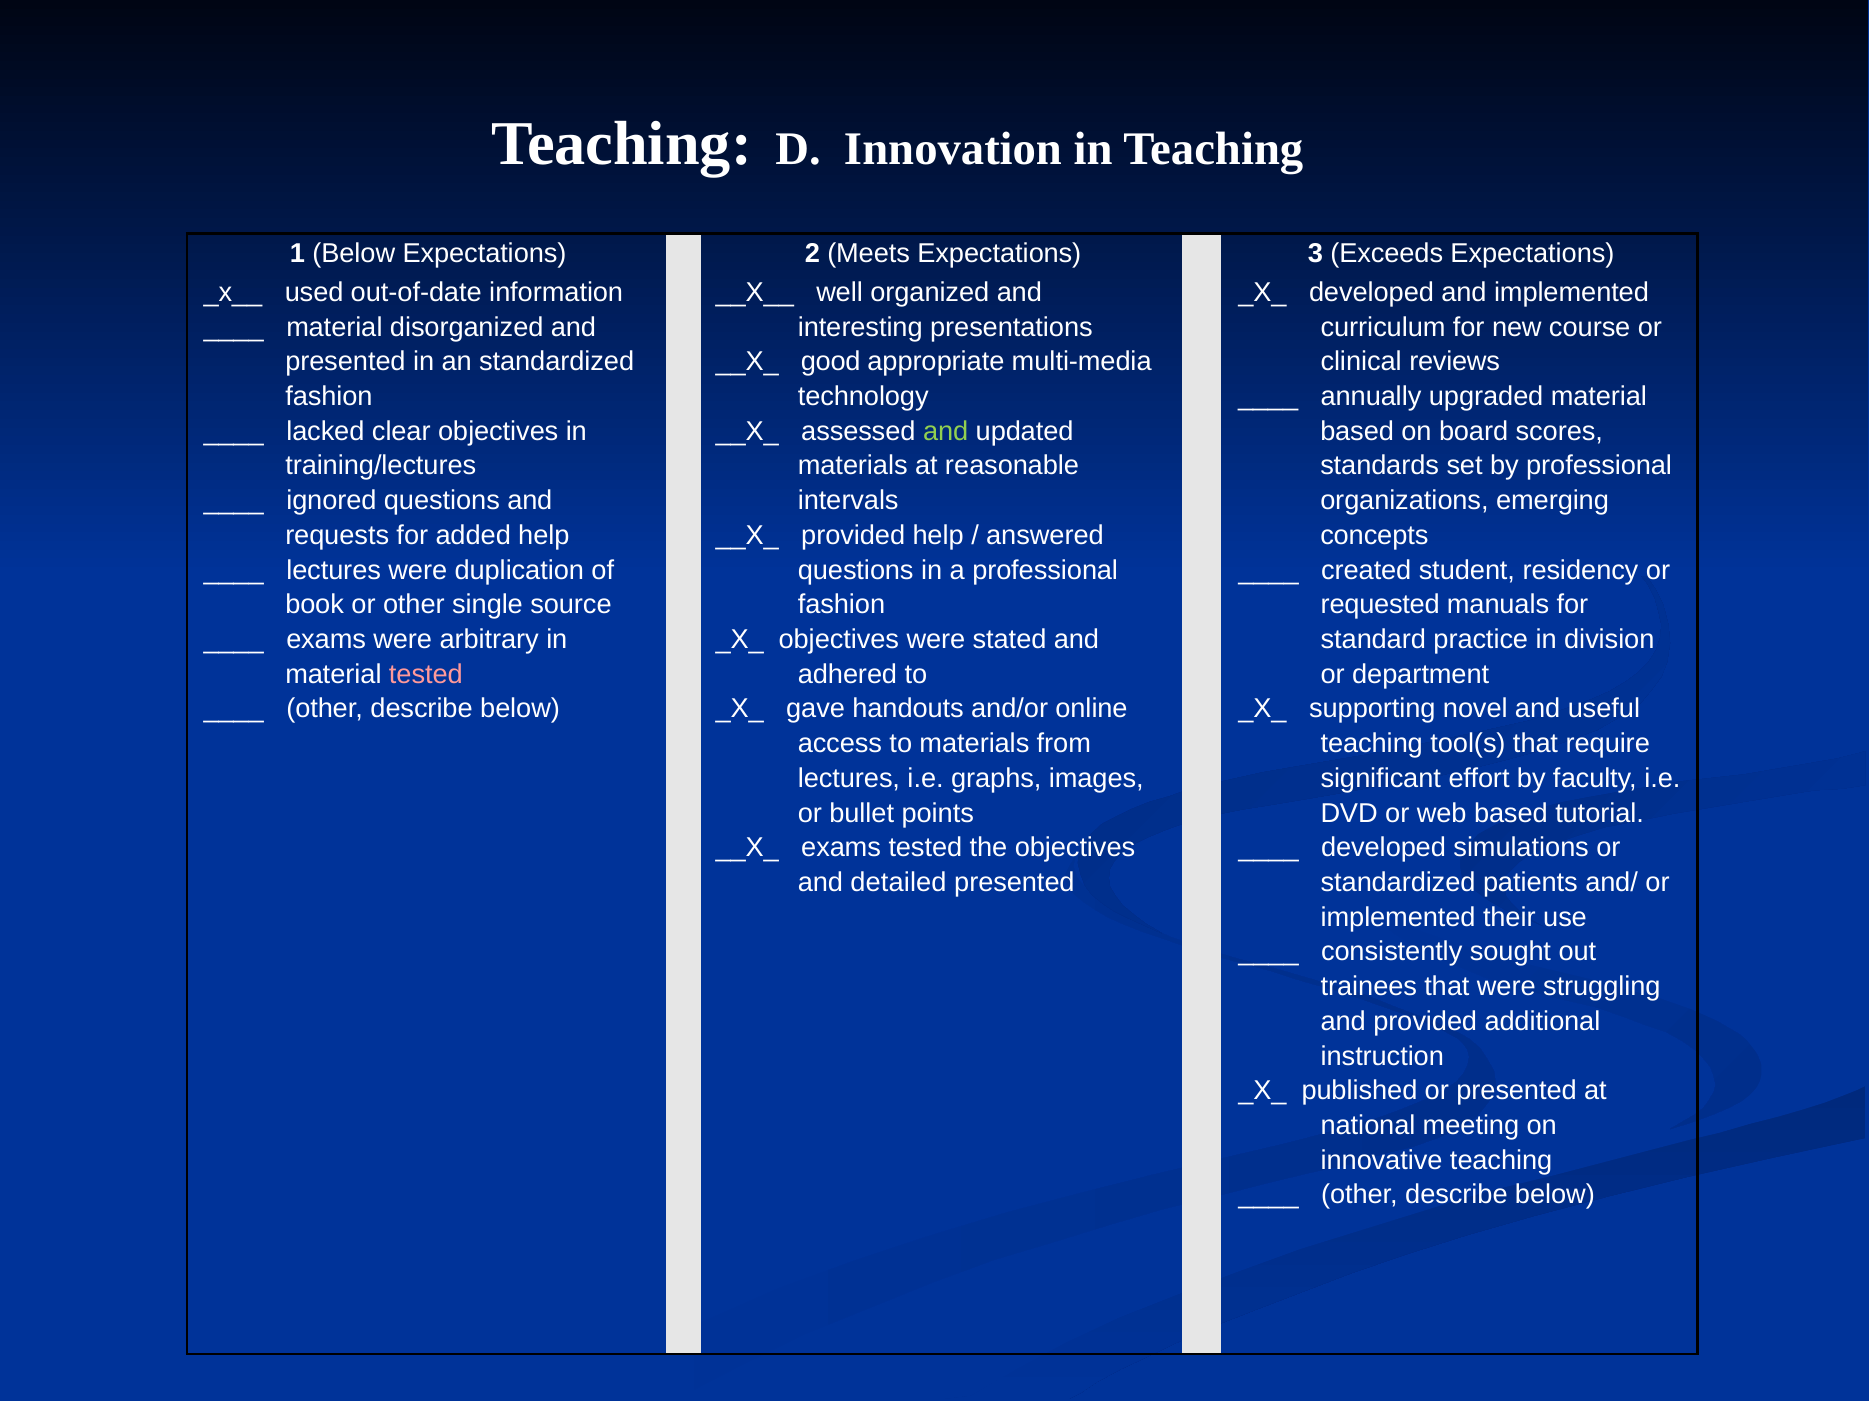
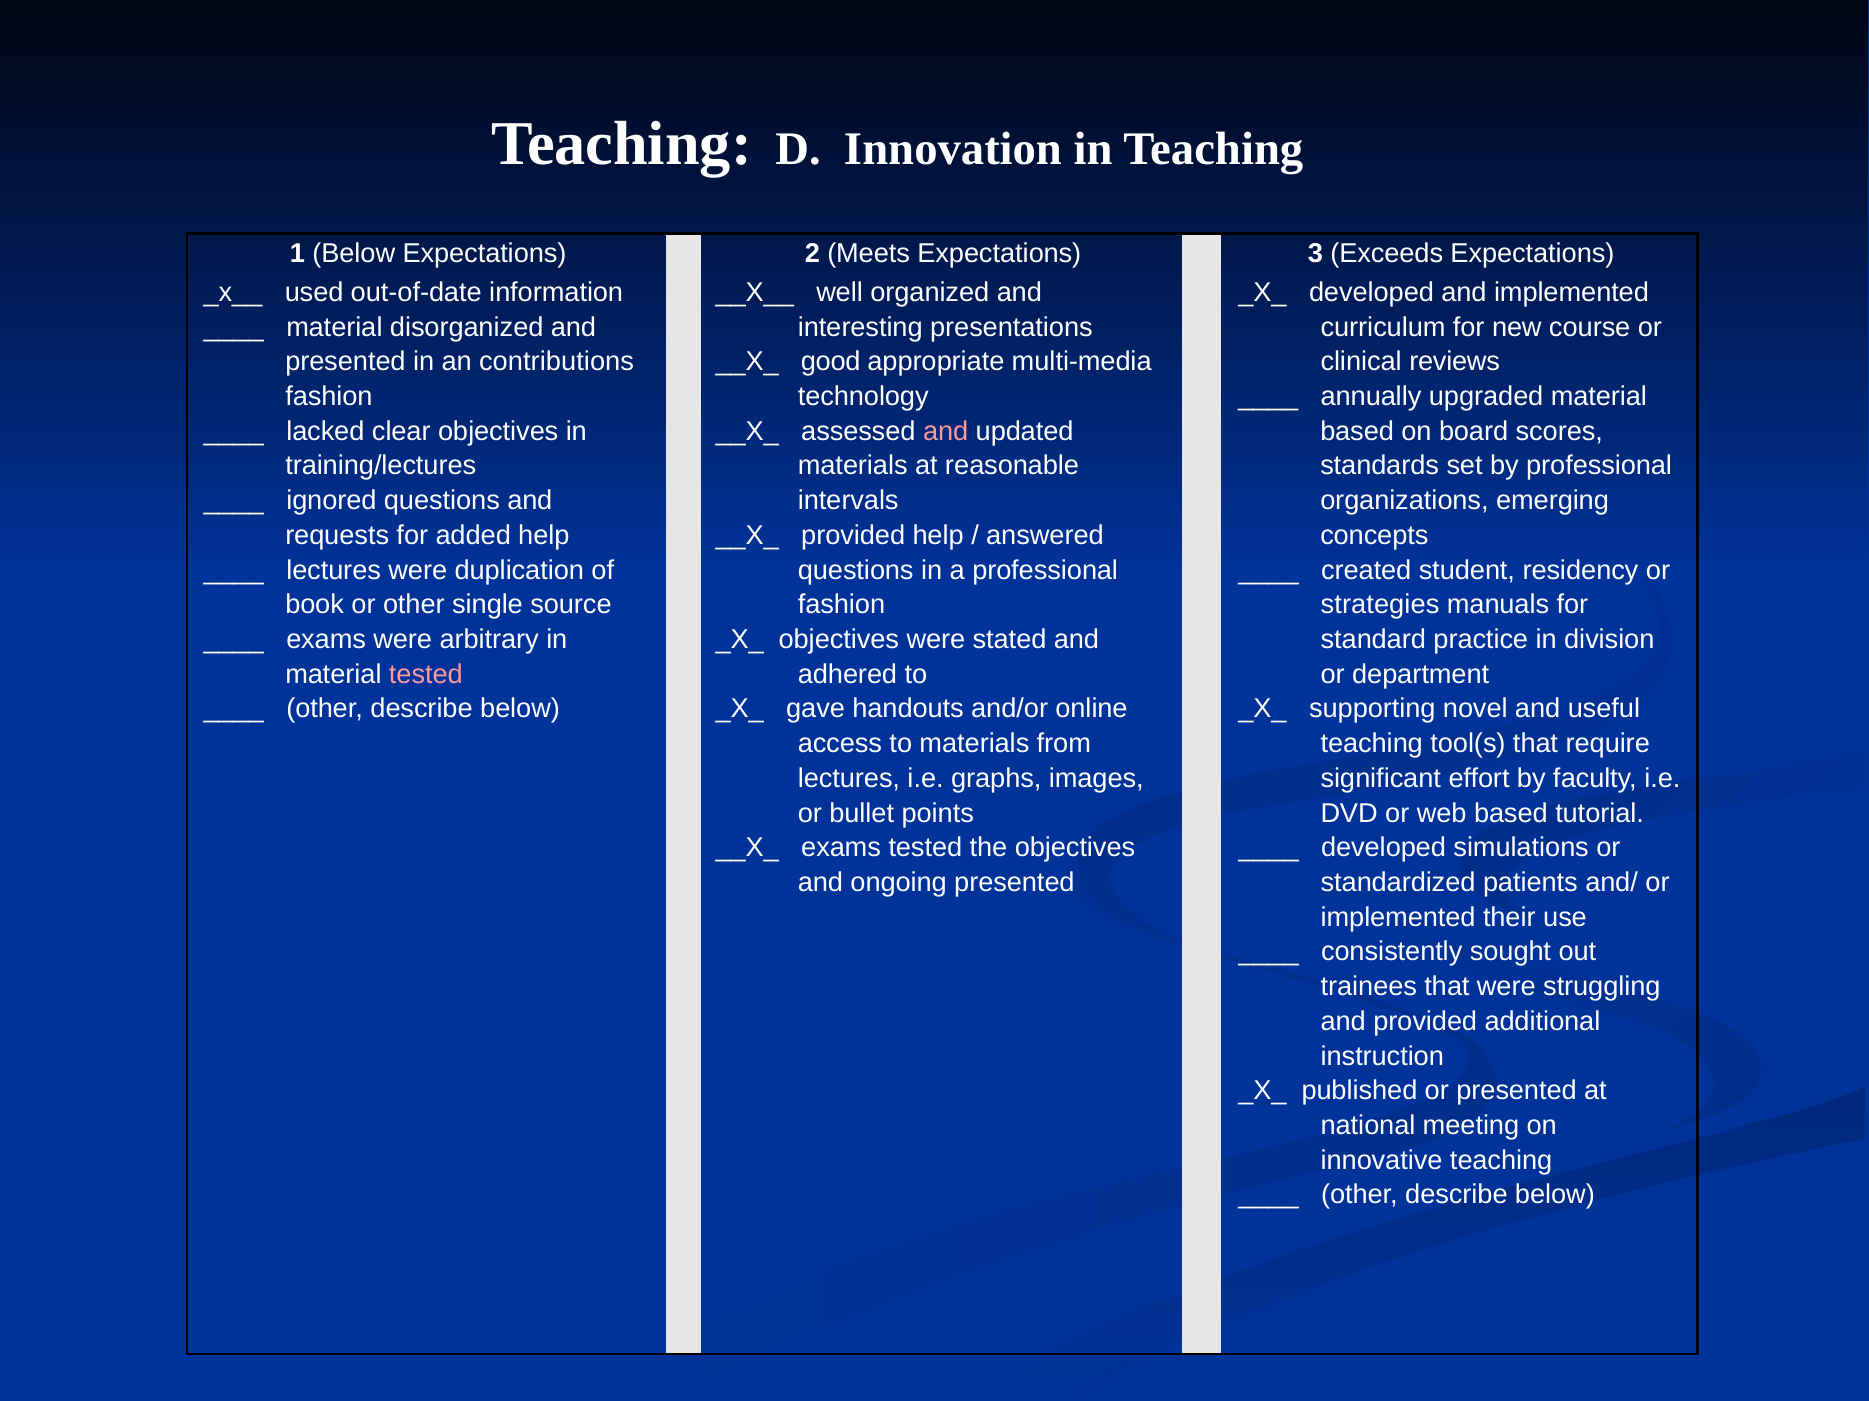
an standardized: standardized -> contributions (557, 362)
and colour: light green -> pink (946, 431)
requested: requested -> strategies (1380, 605)
detailed: detailed -> ongoing (899, 883)
